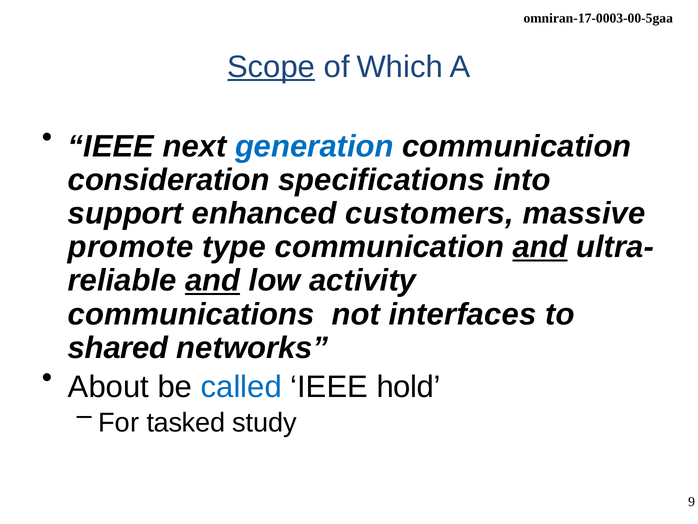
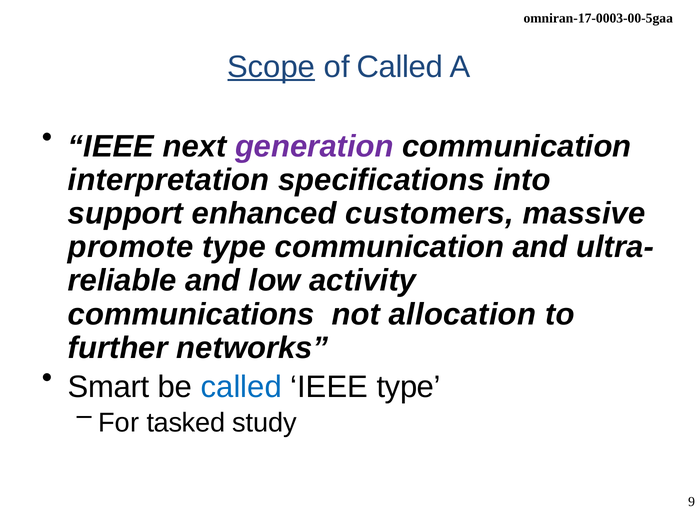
of Which: Which -> Called (400, 67)
generation colour: blue -> purple (314, 146)
consideration: consideration -> interpretation (169, 180)
and underline: present -> none (540, 247)
and underline: present -> none (213, 280)
interfaces: interfaces -> allocation (462, 314)
shared: shared -> further (118, 348)
About: About -> Smart (109, 387)
IEEE hold: hold -> type (409, 387)
